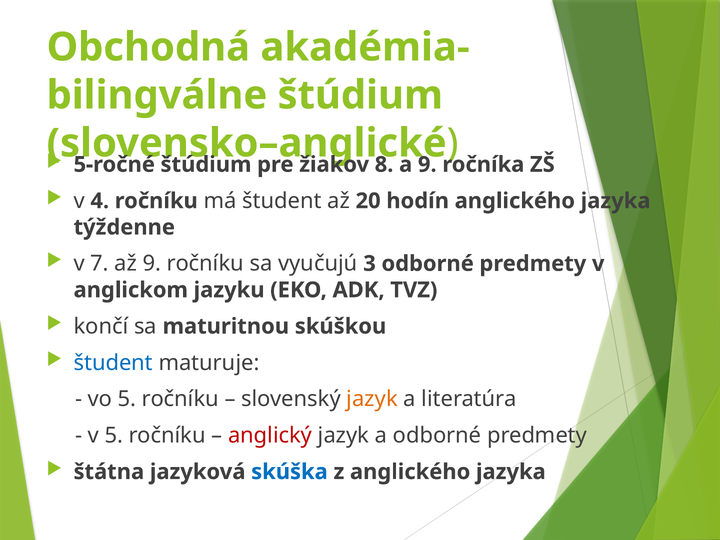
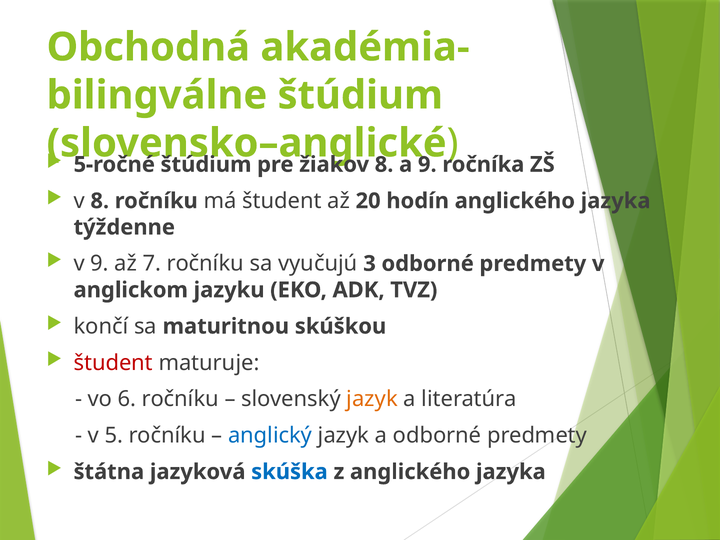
v 4: 4 -> 8 (100, 201)
v 7: 7 -> 9 (100, 264)
až 9: 9 -> 7 (152, 264)
študent colour: blue -> red (113, 363)
vo 5: 5 -> 6 (127, 399)
anglický colour: red -> blue (270, 435)
